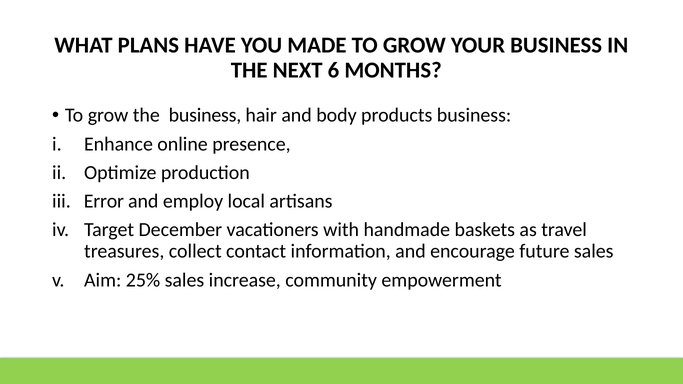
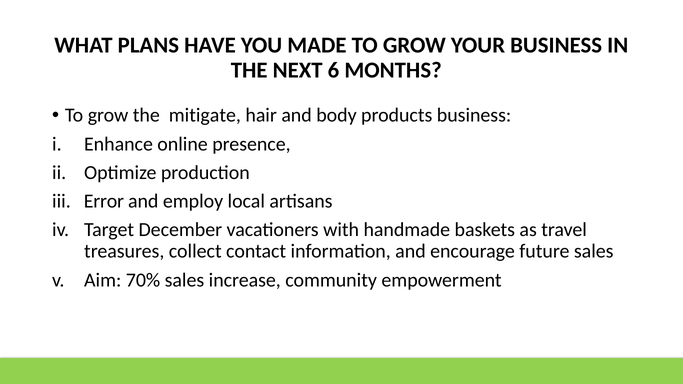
the business: business -> mitigate (205, 115)
25%: 25% -> 70% (143, 280)
